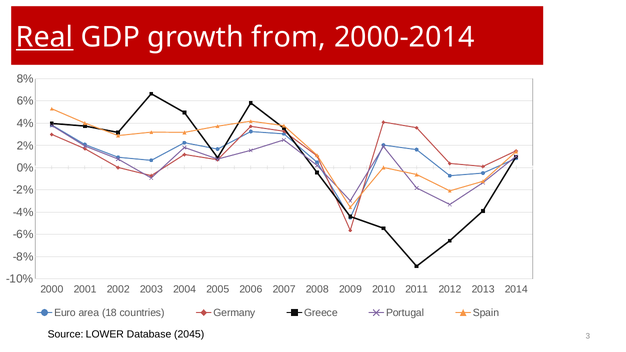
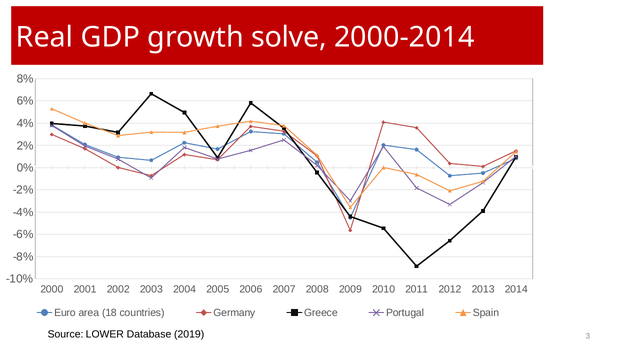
Real underline: present -> none (45, 38)
from: from -> solve (289, 38)
2045: 2045 -> 2019 (189, 335)
